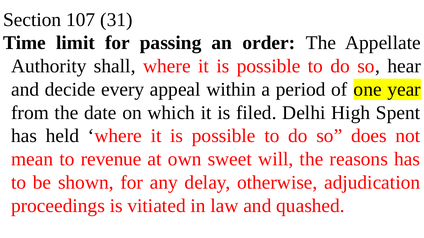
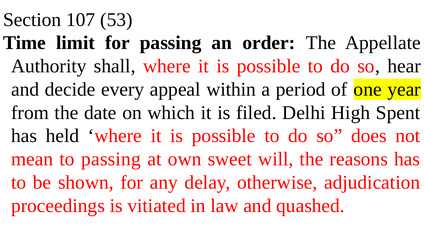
31: 31 -> 53 (117, 20)
to revenue: revenue -> passing (111, 160)
